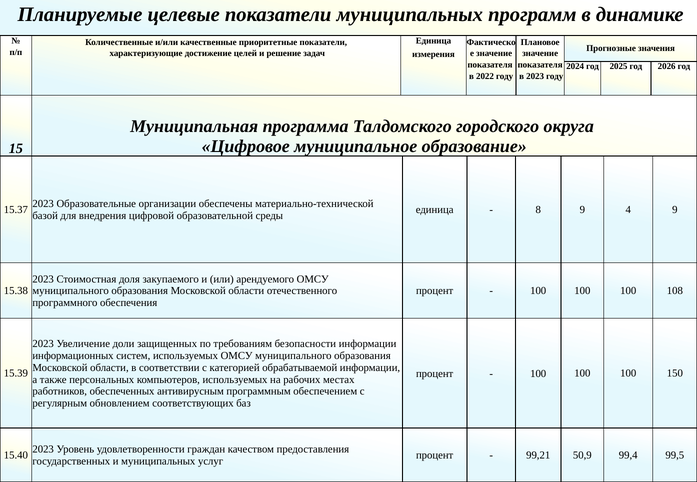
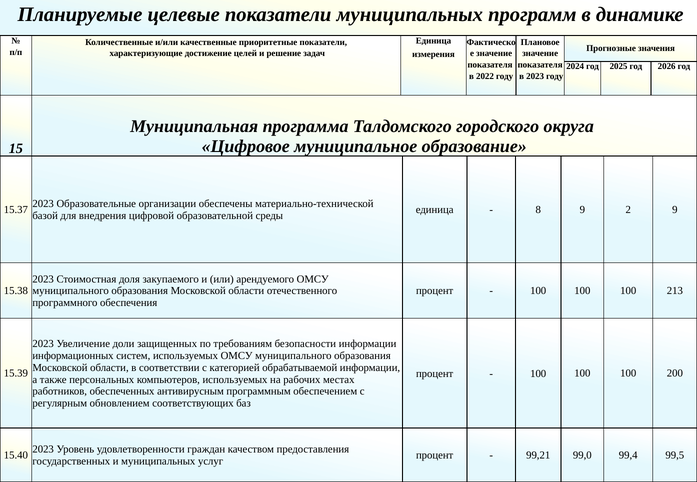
4: 4 -> 2 (628, 210)
108: 108 -> 213 (675, 291)
150: 150 -> 200 (675, 374)
50,9: 50,9 -> 99,0 (582, 456)
